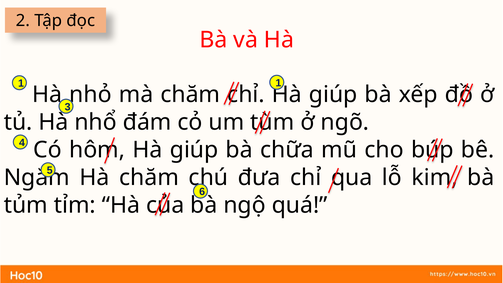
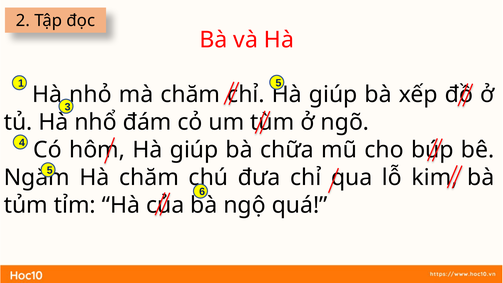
1 1: 1 -> 5 (278, 83)
